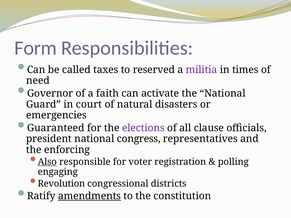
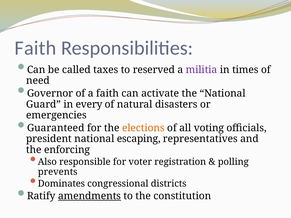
Form: Form -> Faith (35, 48)
court: court -> every (89, 104)
elections colour: purple -> orange (143, 128)
clause: clause -> voting (209, 128)
congress: congress -> escaping (139, 139)
Also underline: present -> none (47, 162)
engaging: engaging -> prevents (58, 172)
Revolution: Revolution -> Dominates (61, 184)
